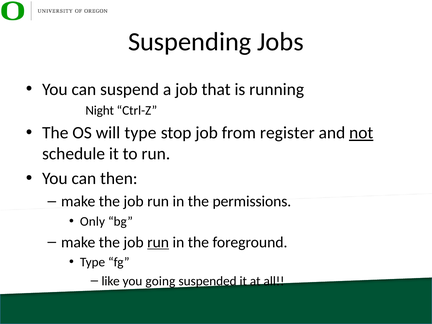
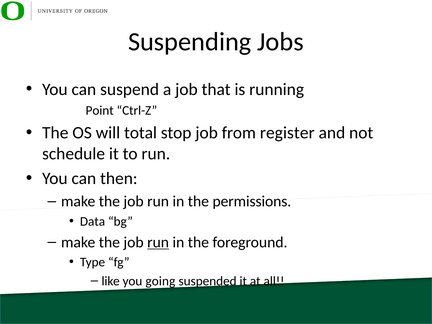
Night: Night -> Point (100, 110)
will type: type -> total (141, 133)
not underline: present -> none (361, 133)
Only: Only -> Data (93, 221)
